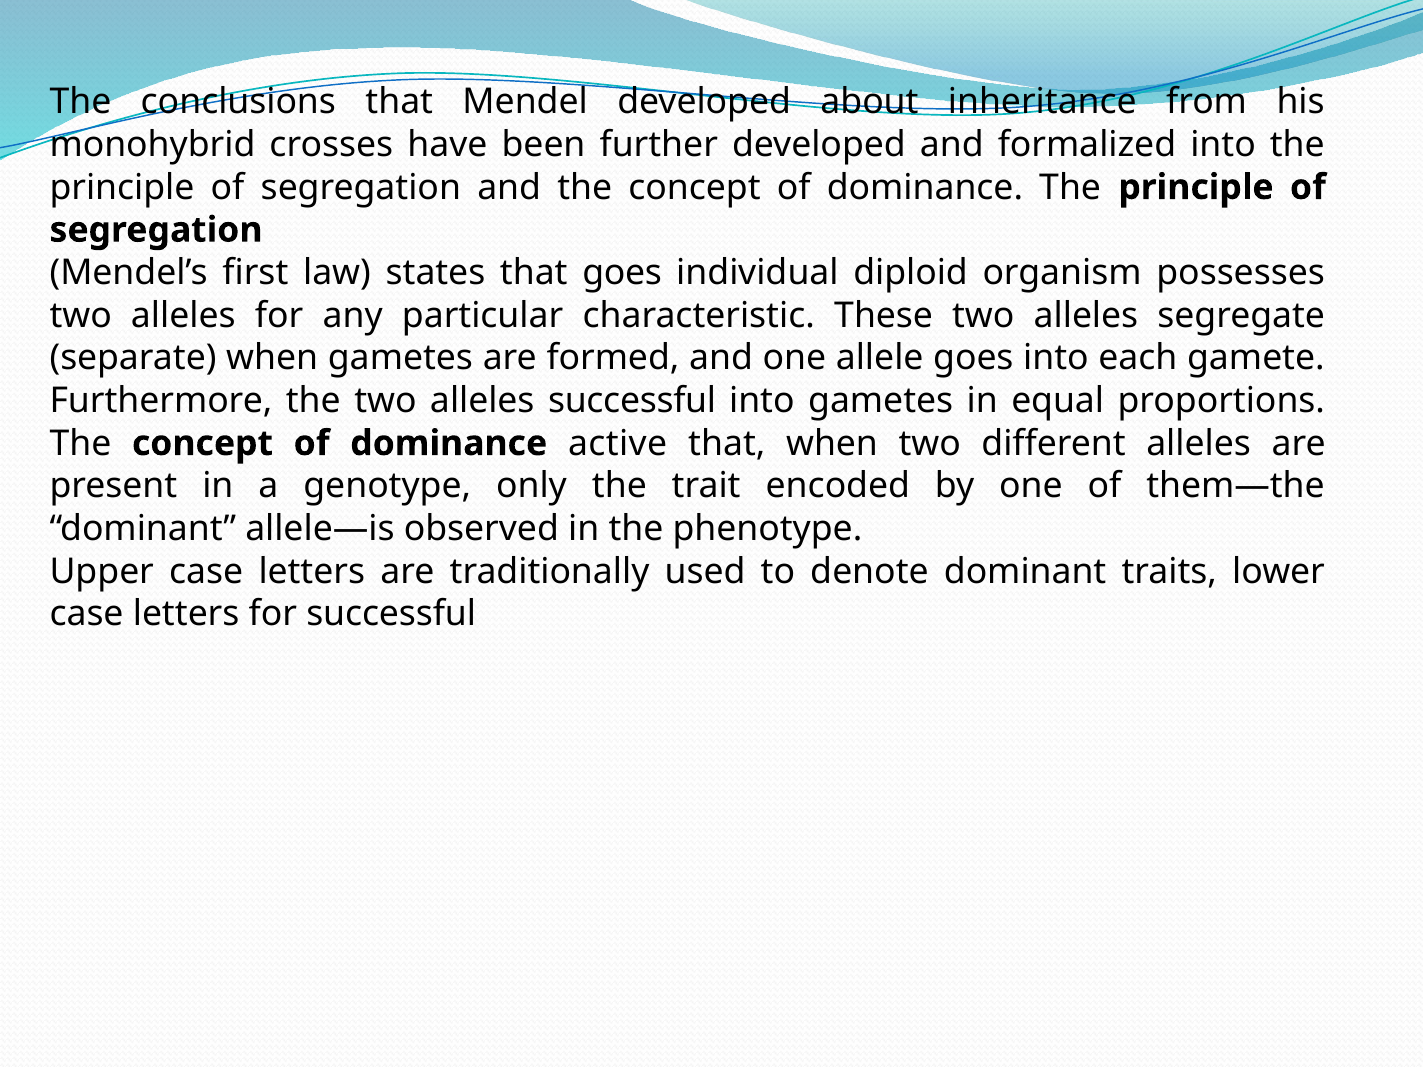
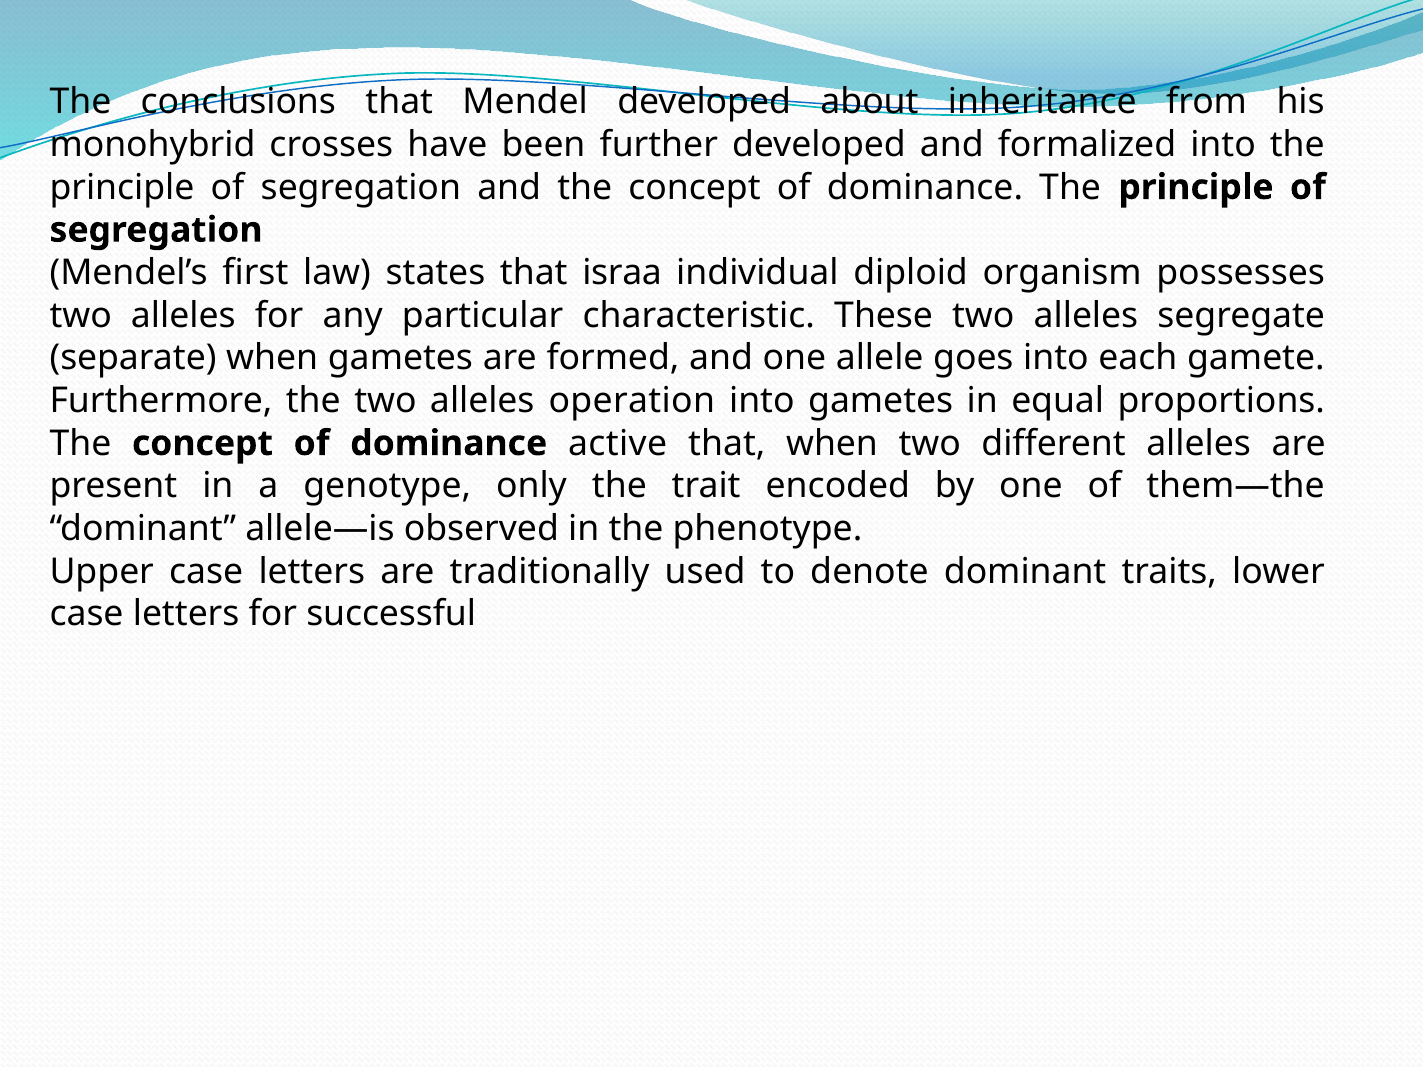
that goes: goes -> israa (622, 273)
alleles successful: successful -> operation (632, 401)
